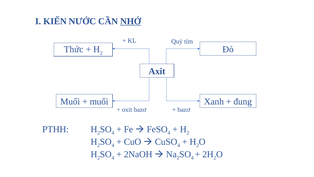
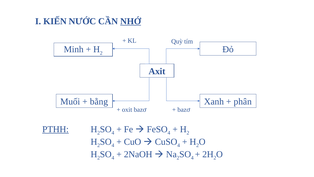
Thức: Thức -> Minh (74, 49)
muối: muối -> bằng (99, 101)
đung: đung -> phân (243, 101)
PTHH underline: none -> present (56, 129)
